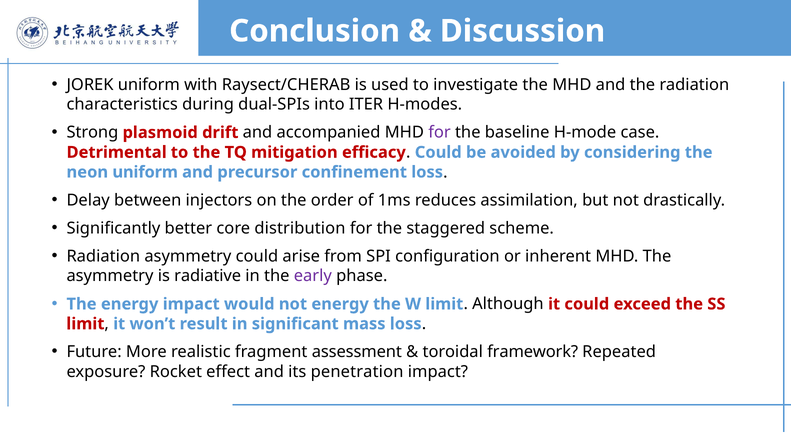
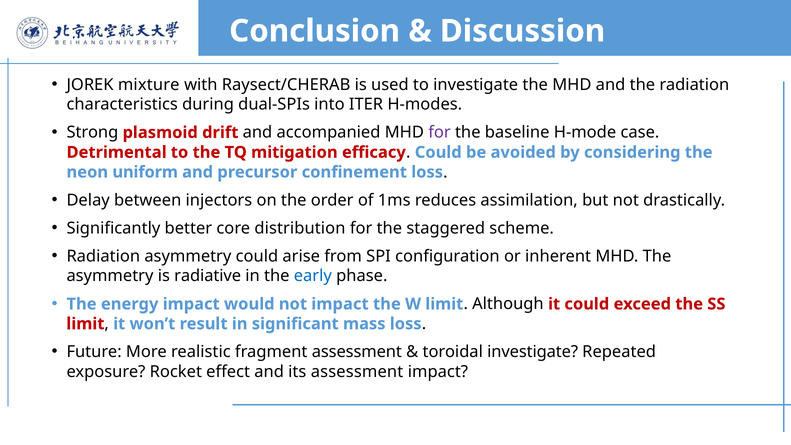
JOREK uniform: uniform -> mixture (149, 85)
early colour: purple -> blue (313, 276)
not energy: energy -> impact (340, 304)
toroidal framework: framework -> investigate (533, 352)
its penetration: penetration -> assessment (357, 372)
